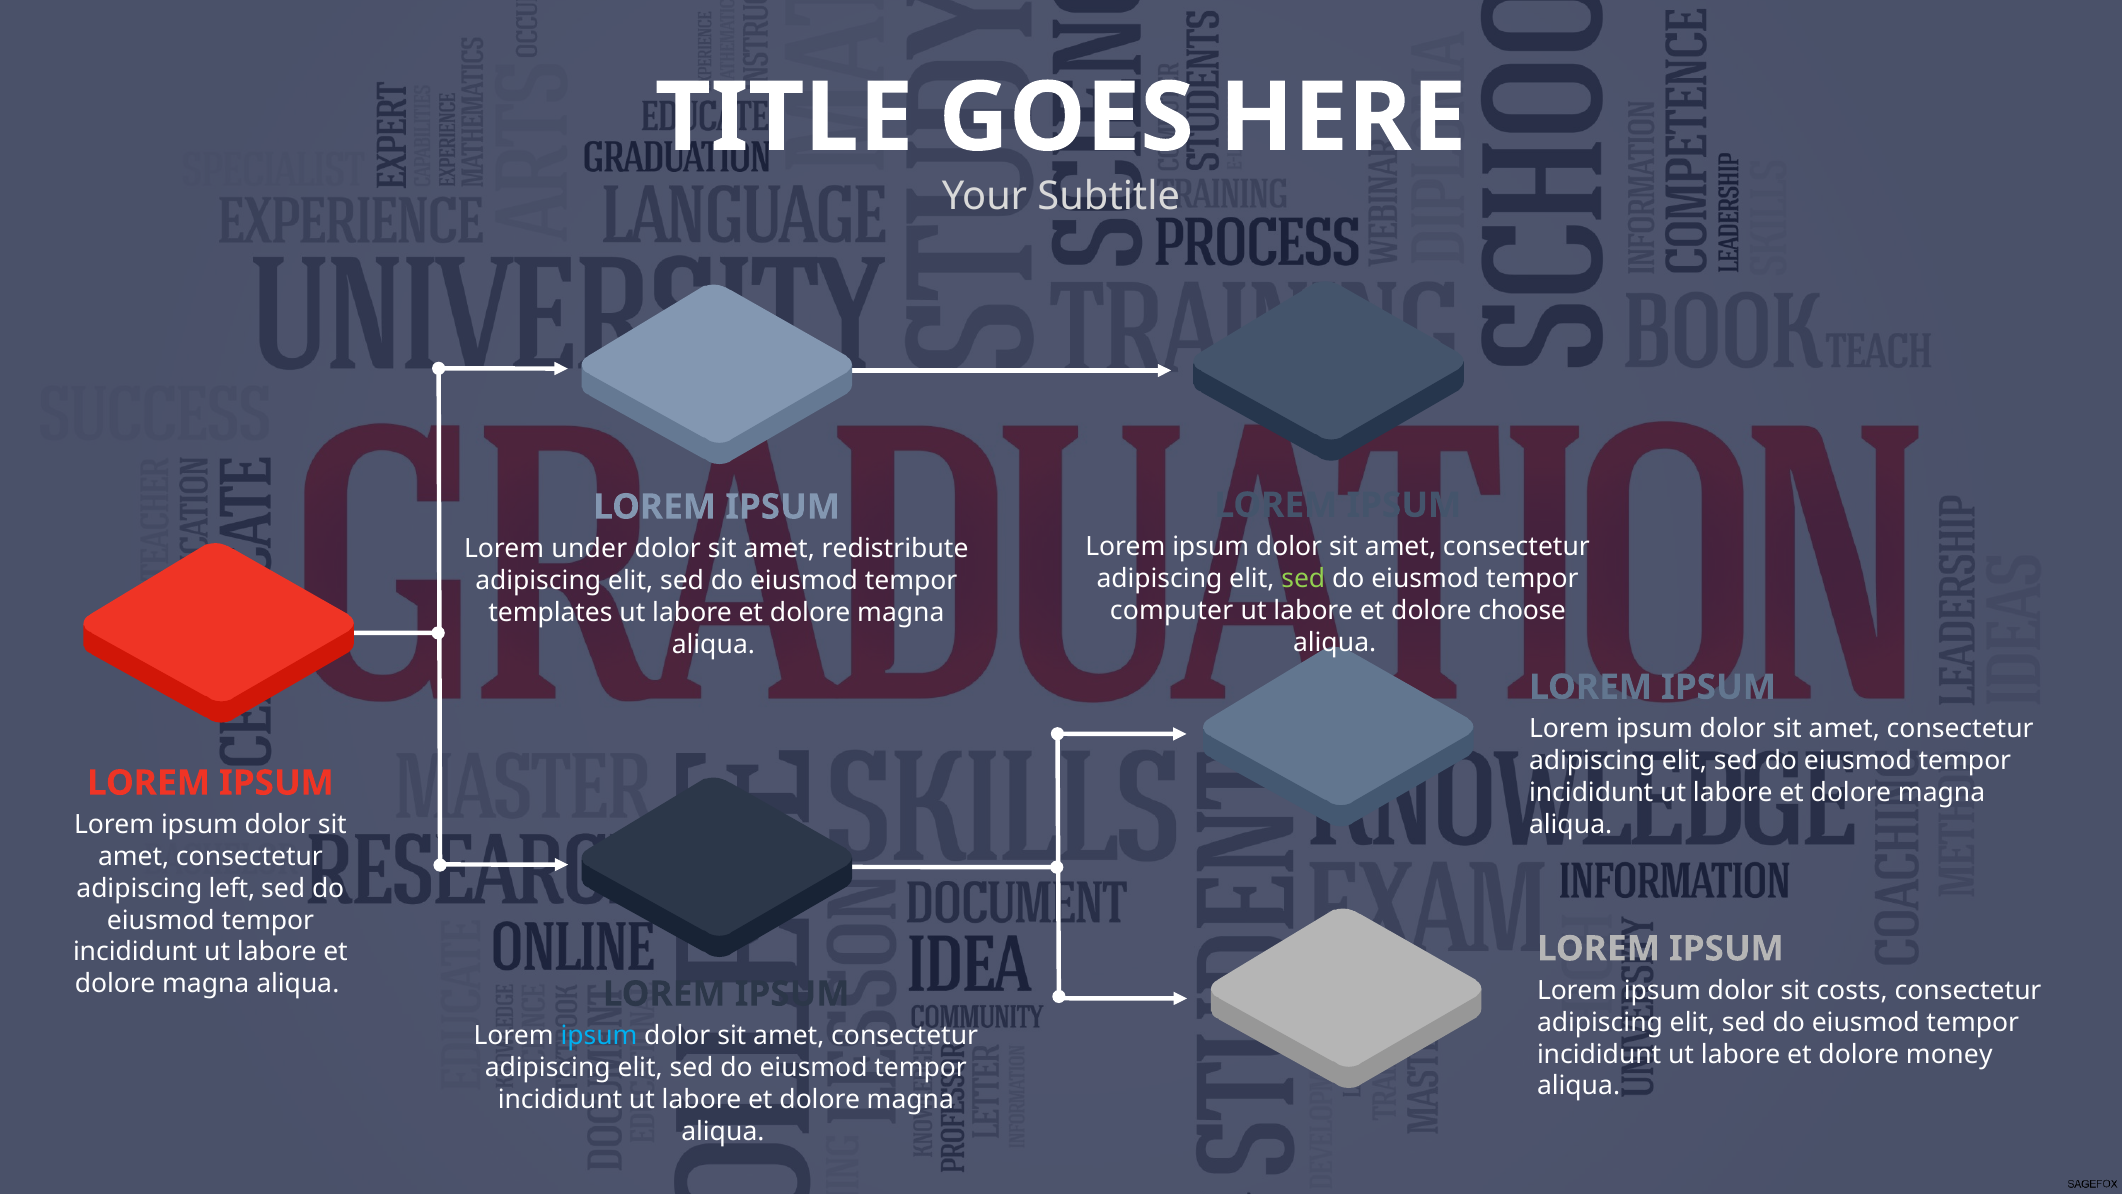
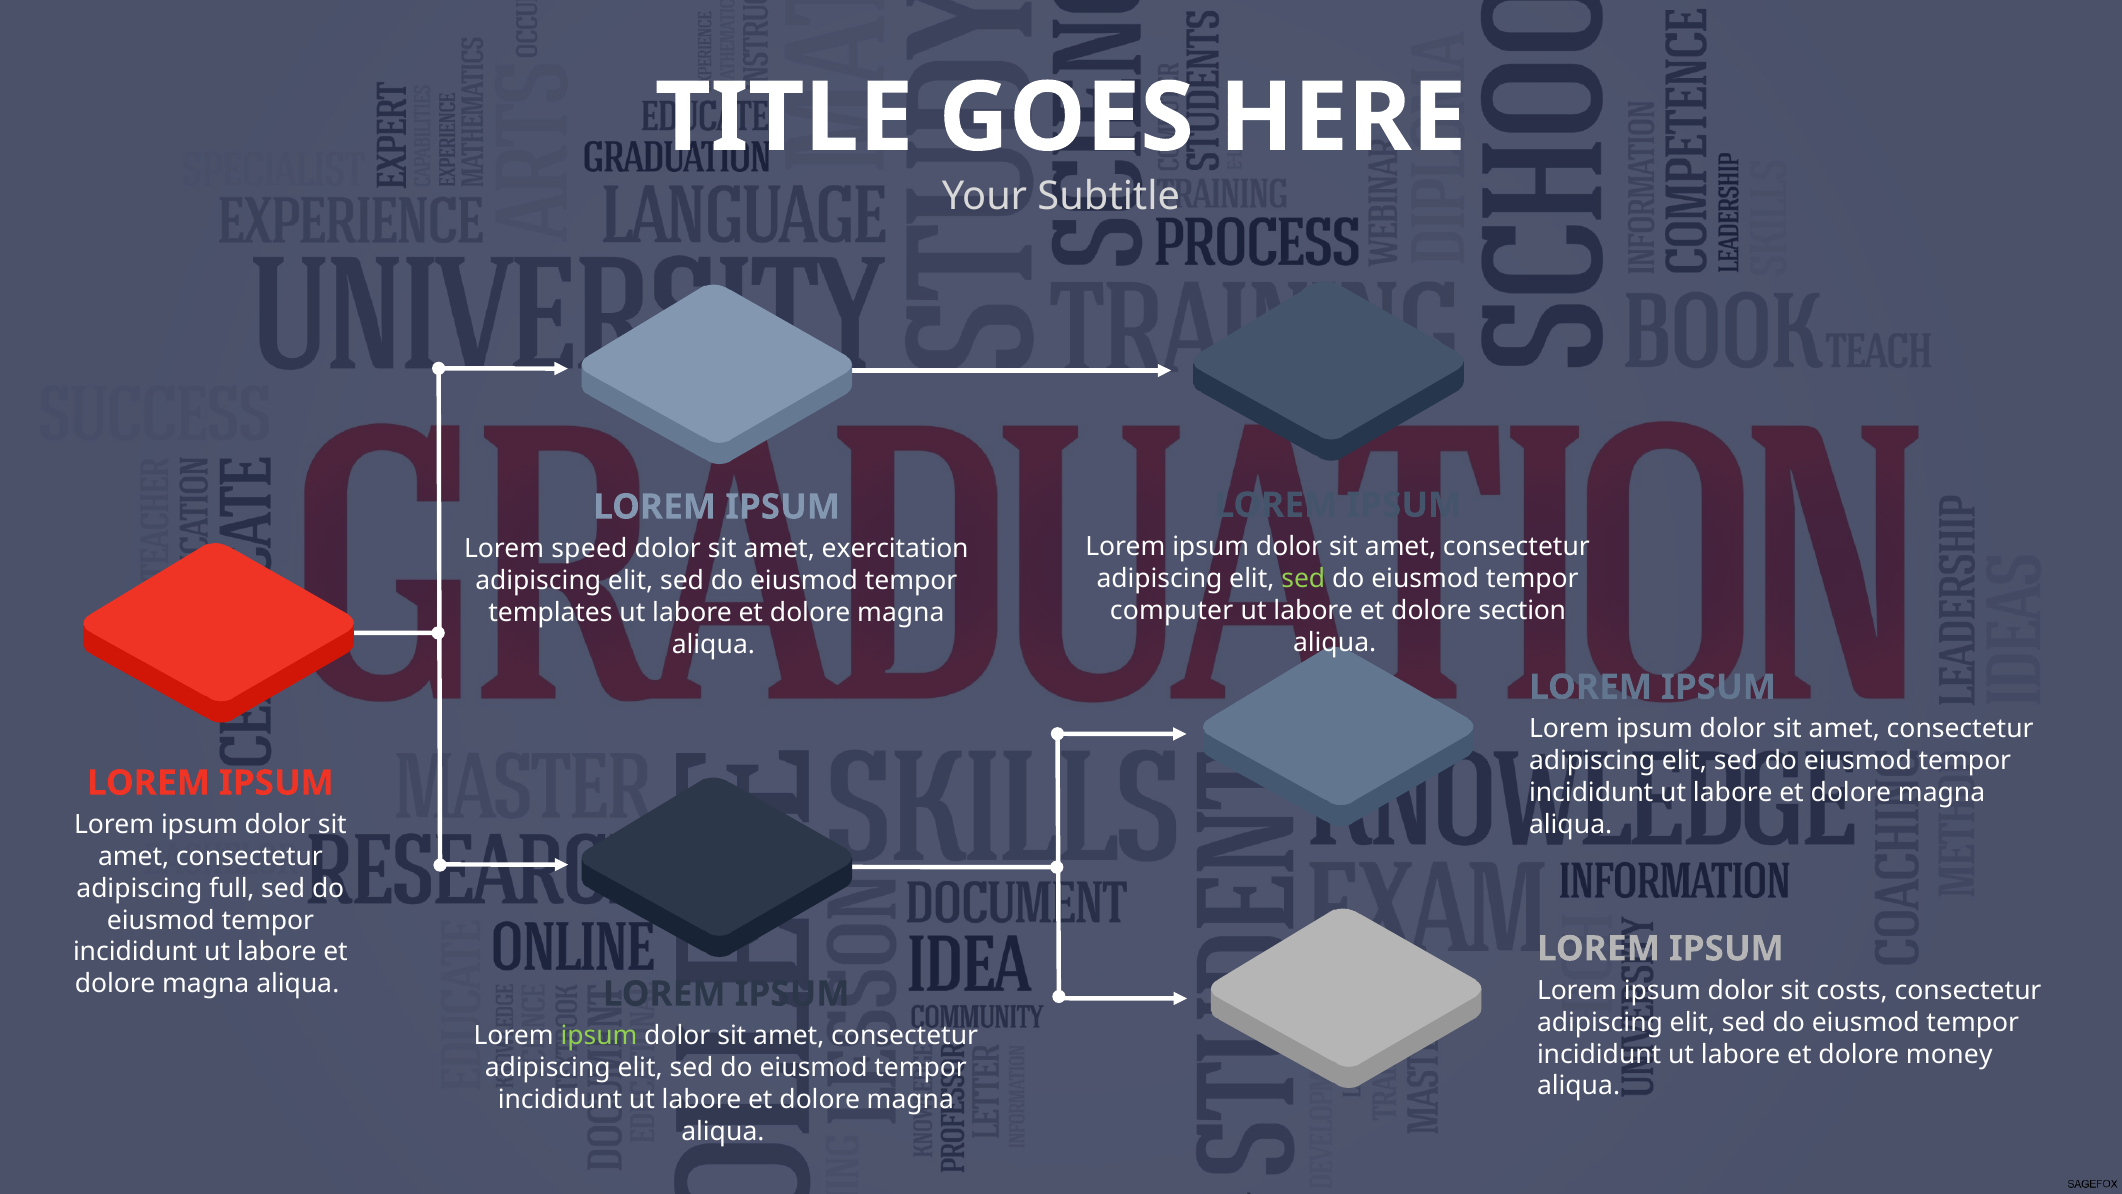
under: under -> speed (589, 549)
redistribute: redistribute -> exercitation (895, 549)
choose: choose -> section (1522, 610)
left: left -> full (232, 888)
ipsum colour: light blue -> light green (599, 1035)
